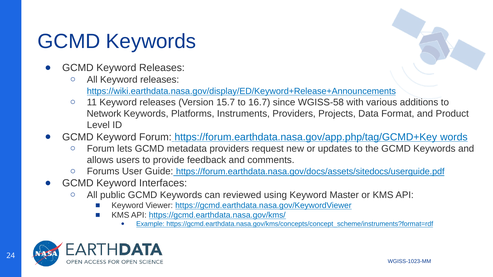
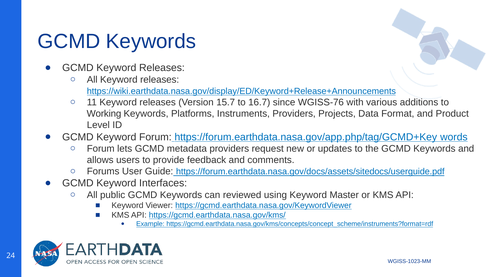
WGISS-58: WGISS-58 -> WGISS-76 (321, 103)
Network: Network -> Working (104, 114)
